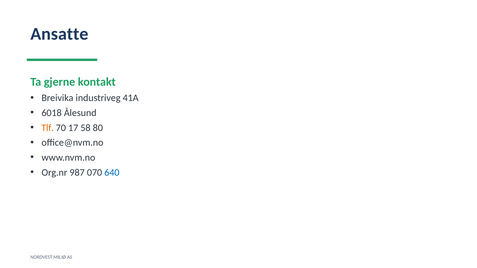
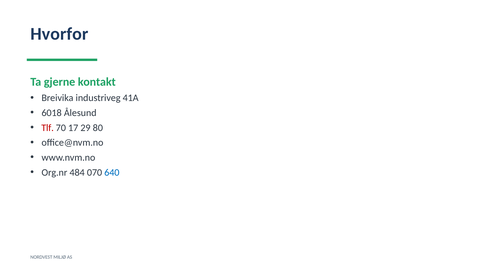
Ansatte: Ansatte -> Hvorfor (59, 34)
Tlf colour: orange -> red (48, 128)
58: 58 -> 29 (85, 128)
987: 987 -> 484 (77, 173)
